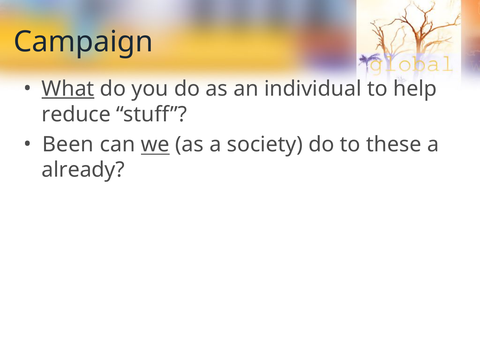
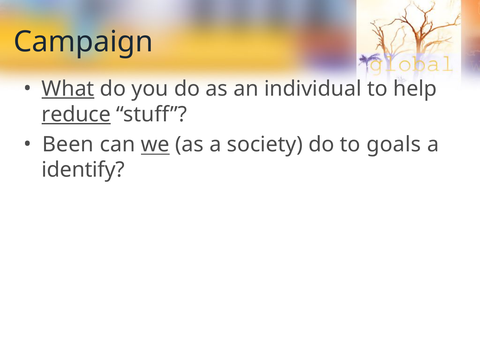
reduce underline: none -> present (76, 114)
these: these -> goals (394, 144)
already: already -> identify (83, 170)
